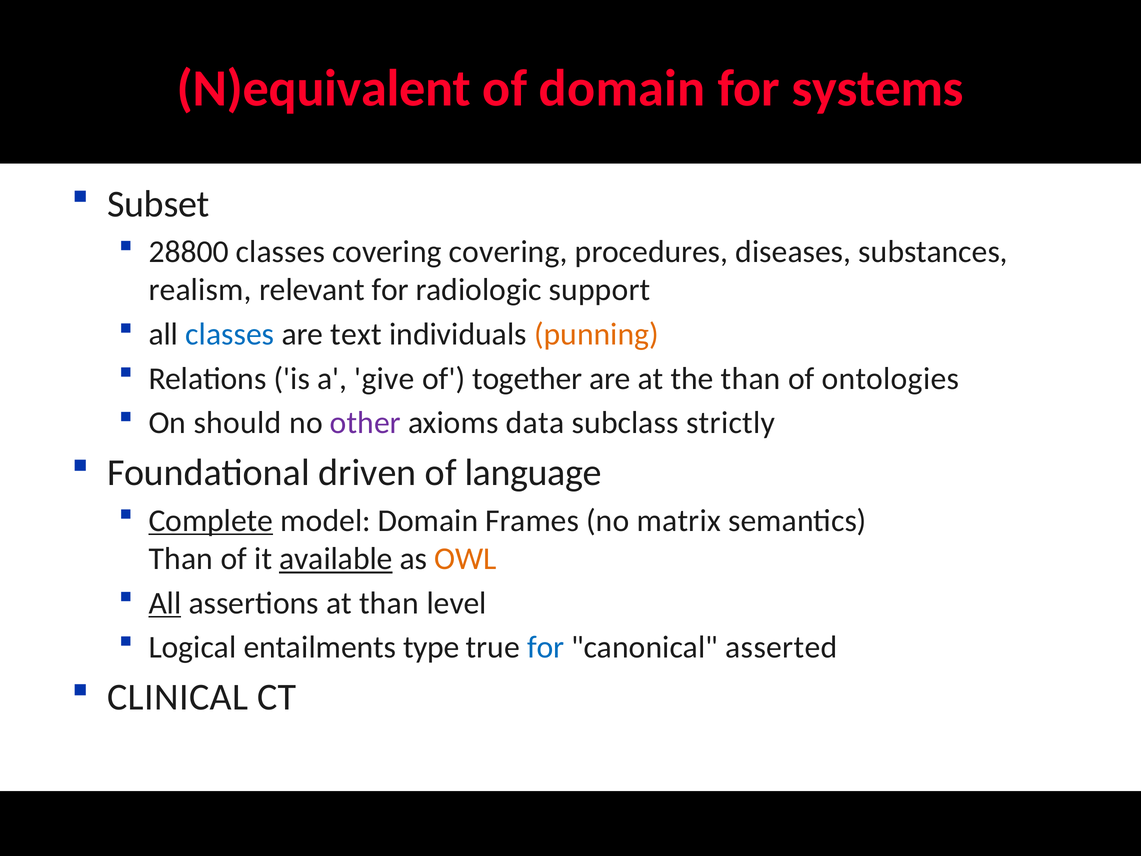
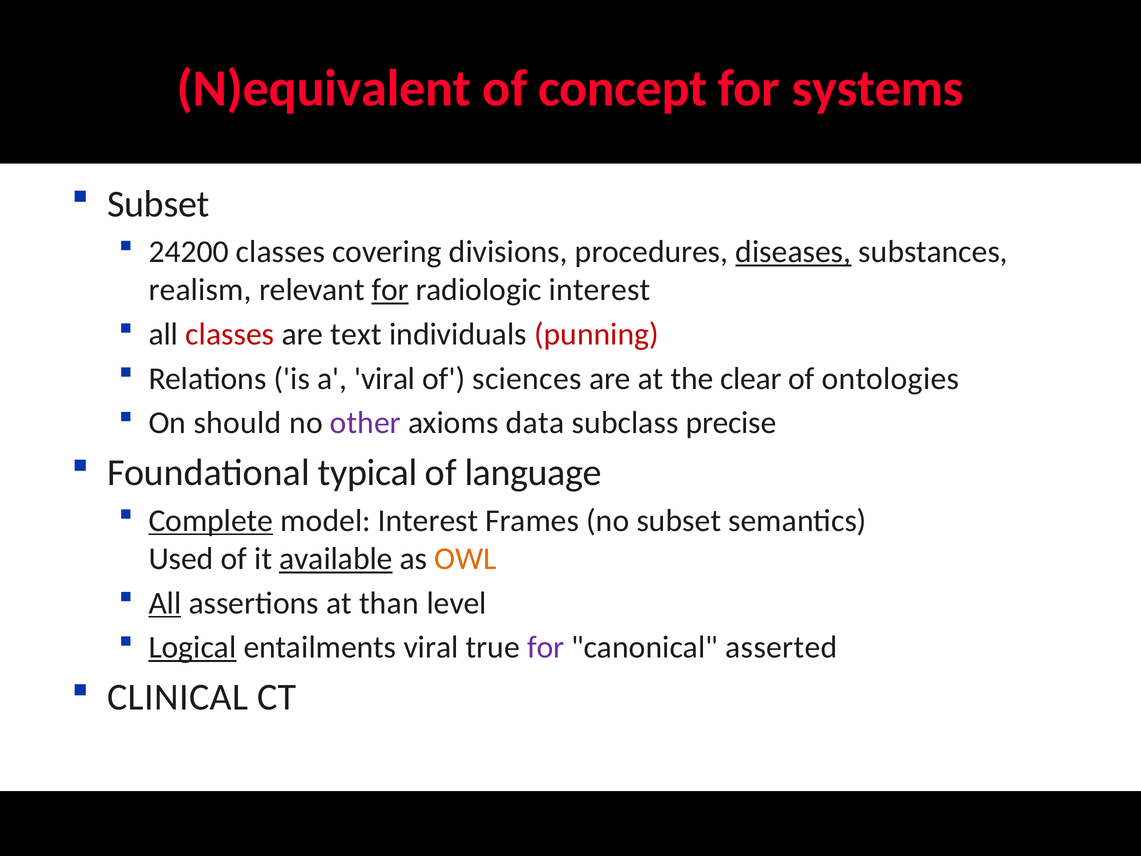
of domain: domain -> concept (623, 89)
28800: 28800 -> 24200 (189, 252)
covering covering: covering -> divisions (508, 252)
diseases underline: none -> present (793, 252)
for underline: none -> present (390, 290)
radiologic support: support -> interest (600, 290)
classes colour: blue -> red (230, 334)
punning colour: orange -> red (596, 334)
a give: give -> viral (385, 378)
together: together -> sciences (527, 378)
the than: than -> clear (751, 378)
strictly: strictly -> precise (731, 423)
driven: driven -> typical (368, 473)
model Domain: Domain -> Interest (428, 520)
no matrix: matrix -> subset (679, 520)
Than: Than -> Used (181, 559)
Logical underline: none -> present (192, 647)
entailments type: type -> viral (431, 647)
for colour: blue -> purple (546, 647)
